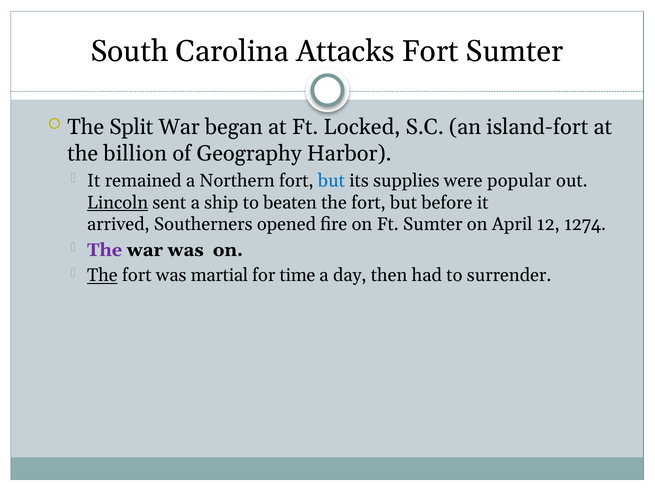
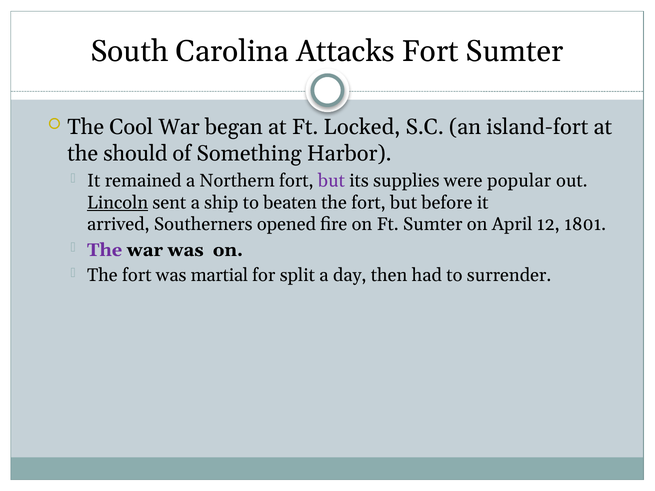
Split: Split -> Cool (131, 127)
billion: billion -> should (135, 153)
Geography: Geography -> Something (249, 153)
but colour: blue -> purple (331, 181)
1274: 1274 -> 1801 (585, 225)
The underline: present -> none (102, 276)
time: time -> split (297, 276)
